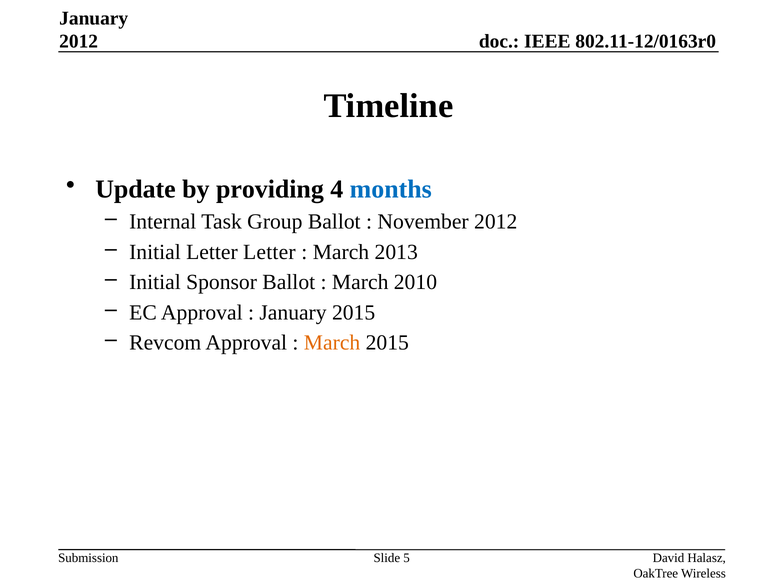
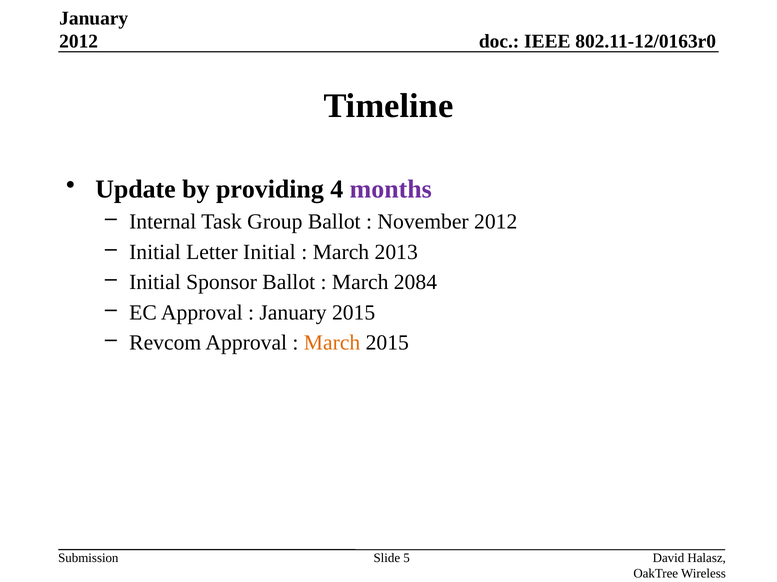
months colour: blue -> purple (391, 190)
Letter Letter: Letter -> Initial (269, 252)
2010: 2010 -> 2084 (415, 283)
